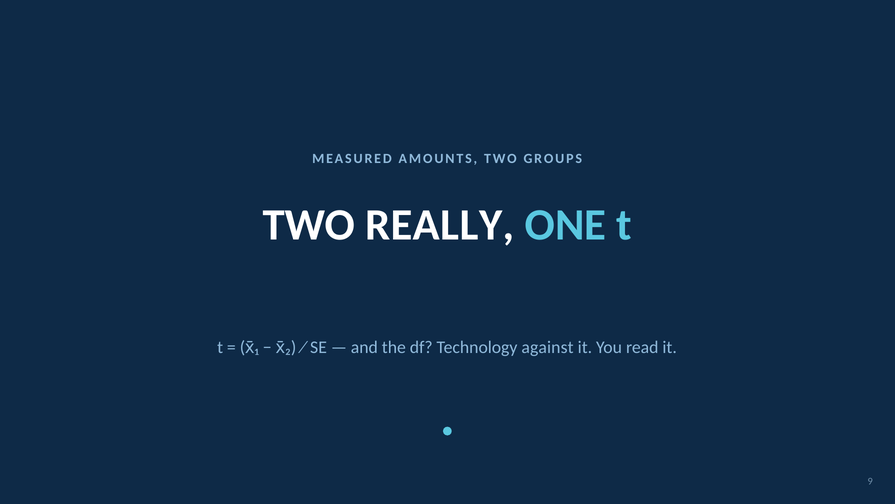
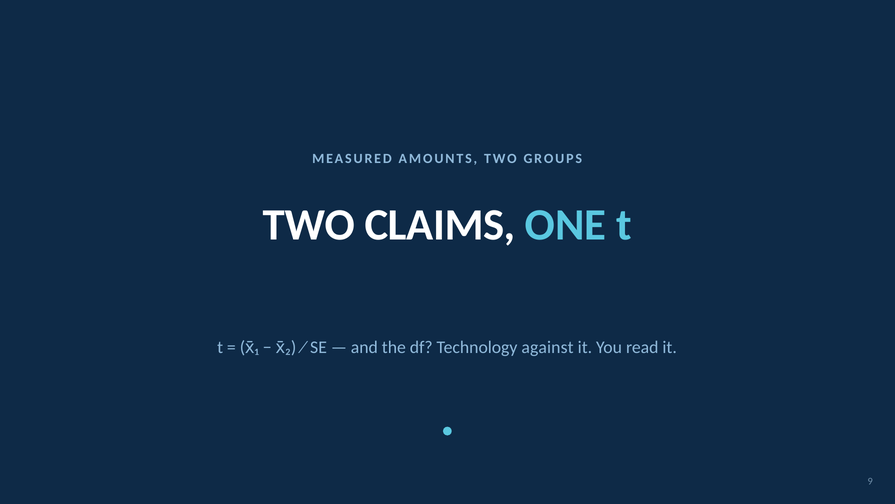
REALLY: REALLY -> CLAIMS (440, 225)
